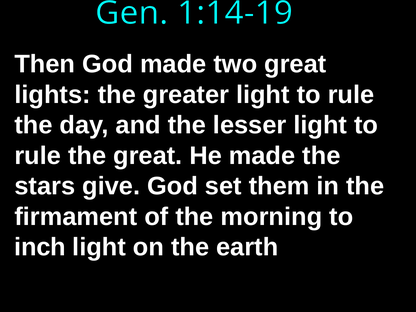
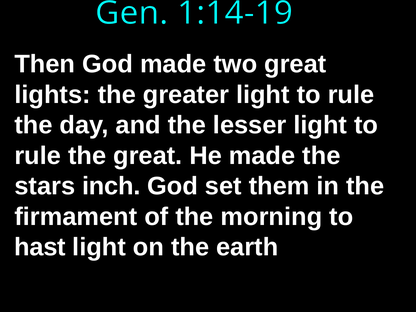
give: give -> inch (111, 186)
inch: inch -> hast (40, 247)
